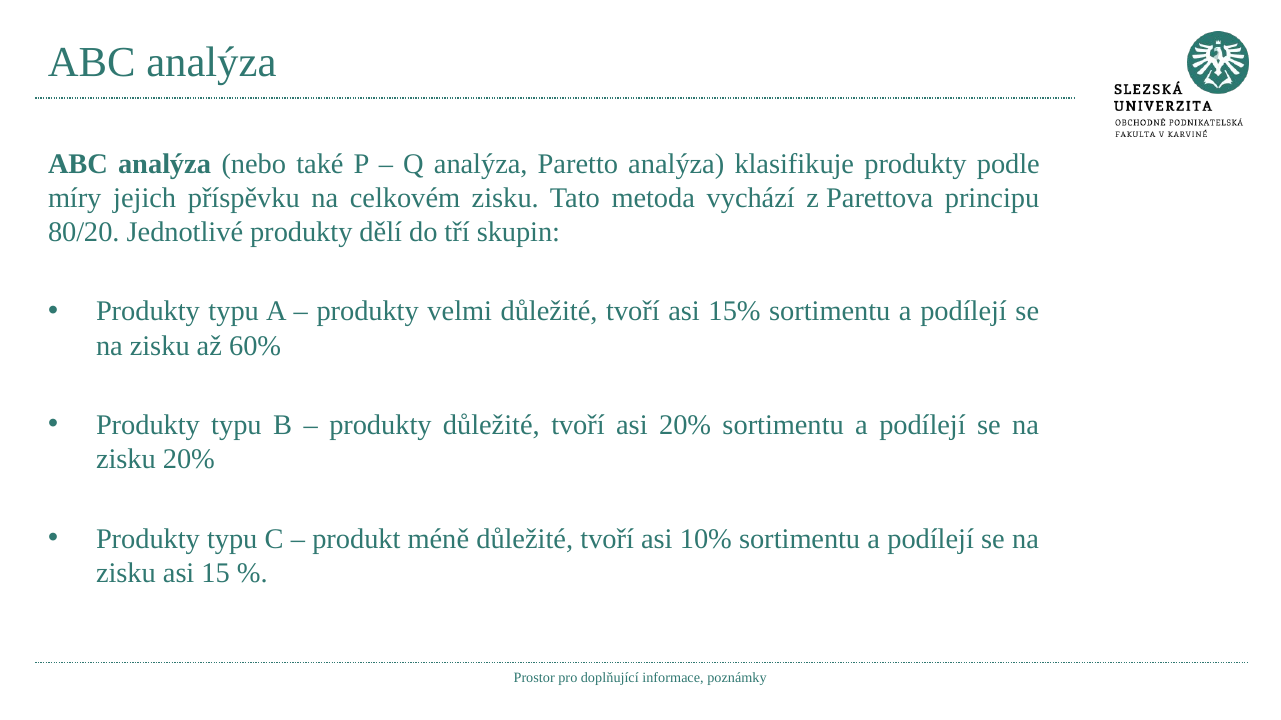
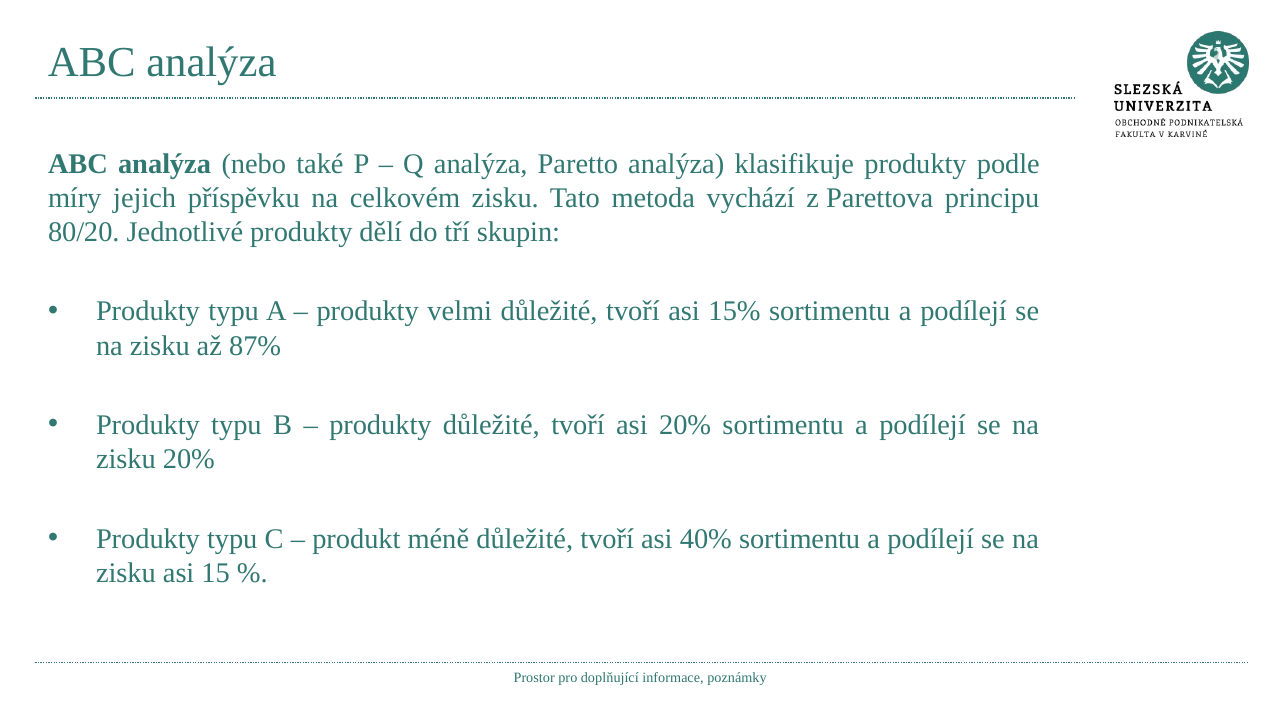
60%: 60% -> 87% (255, 346)
10%: 10% -> 40% (706, 539)
